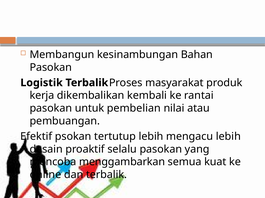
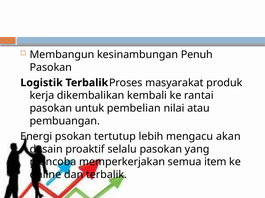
Bahan: Bahan -> Penuh (197, 55)
Efektif: Efektif -> Energi (36, 137)
mengacu lebih: lebih -> akan (228, 137)
menggambarkan: menggambarkan -> memperkerjakan (122, 162)
kuat: kuat -> item (215, 162)
